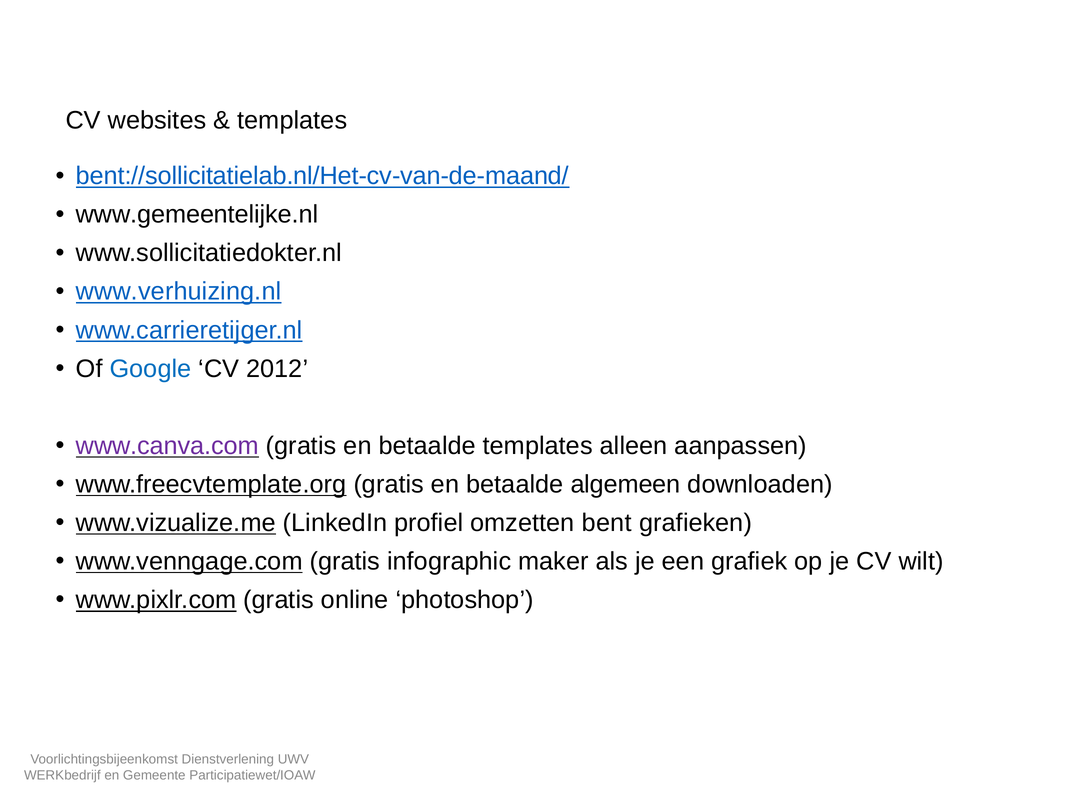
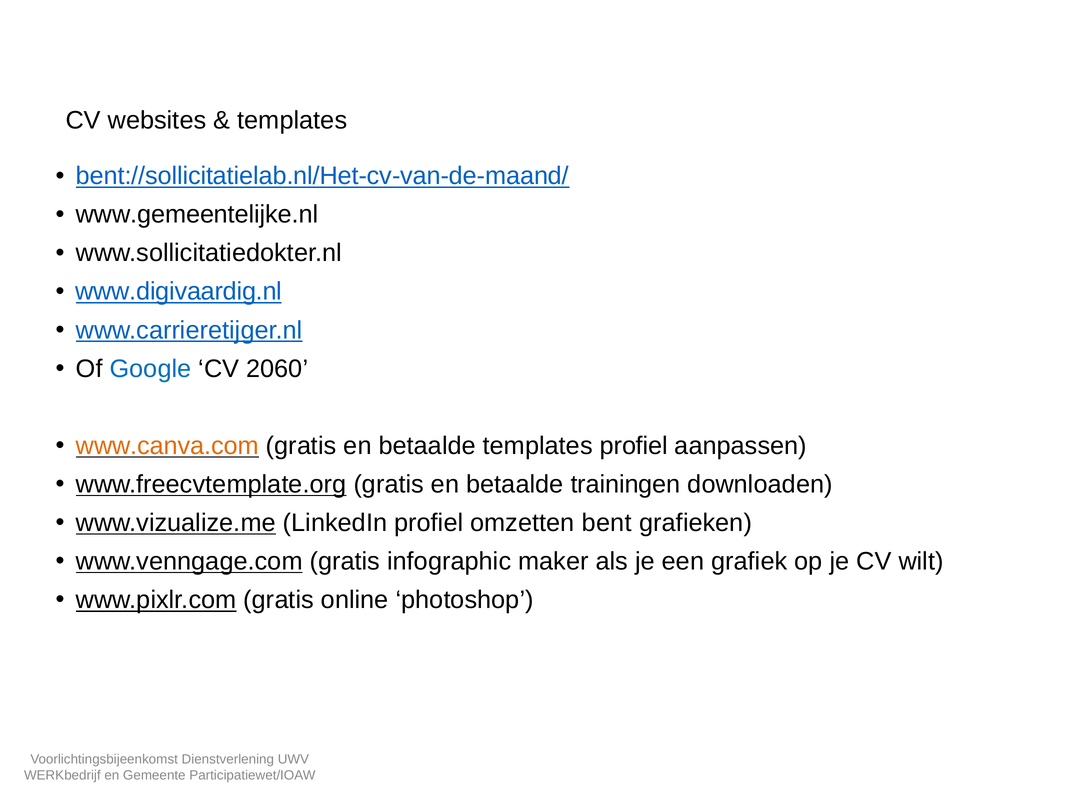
www.verhuizing.nl: www.verhuizing.nl -> www.digivaardig.nl (179, 292)
2012: 2012 -> 2060 (277, 369)
www.canva.com colour: purple -> orange (167, 446)
templates alleen: alleen -> profiel (634, 446)
algemeen: algemeen -> trainingen (625, 484)
